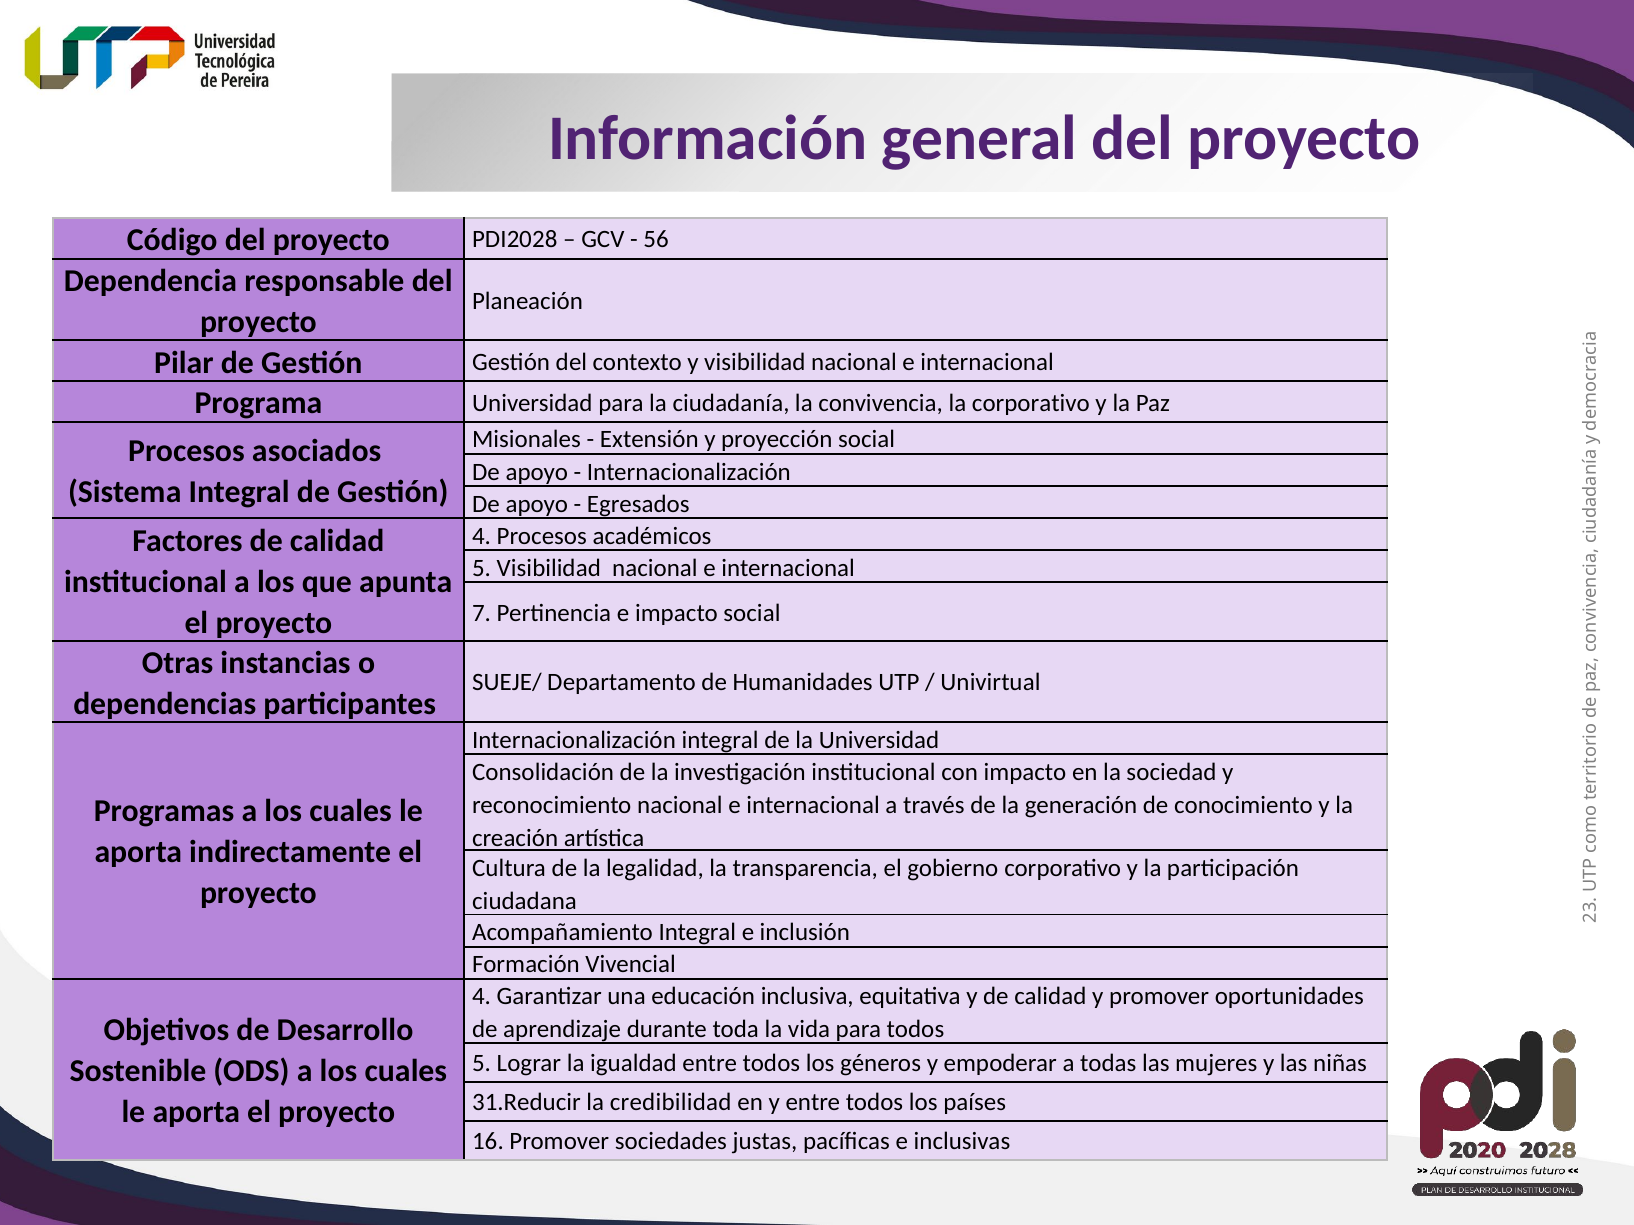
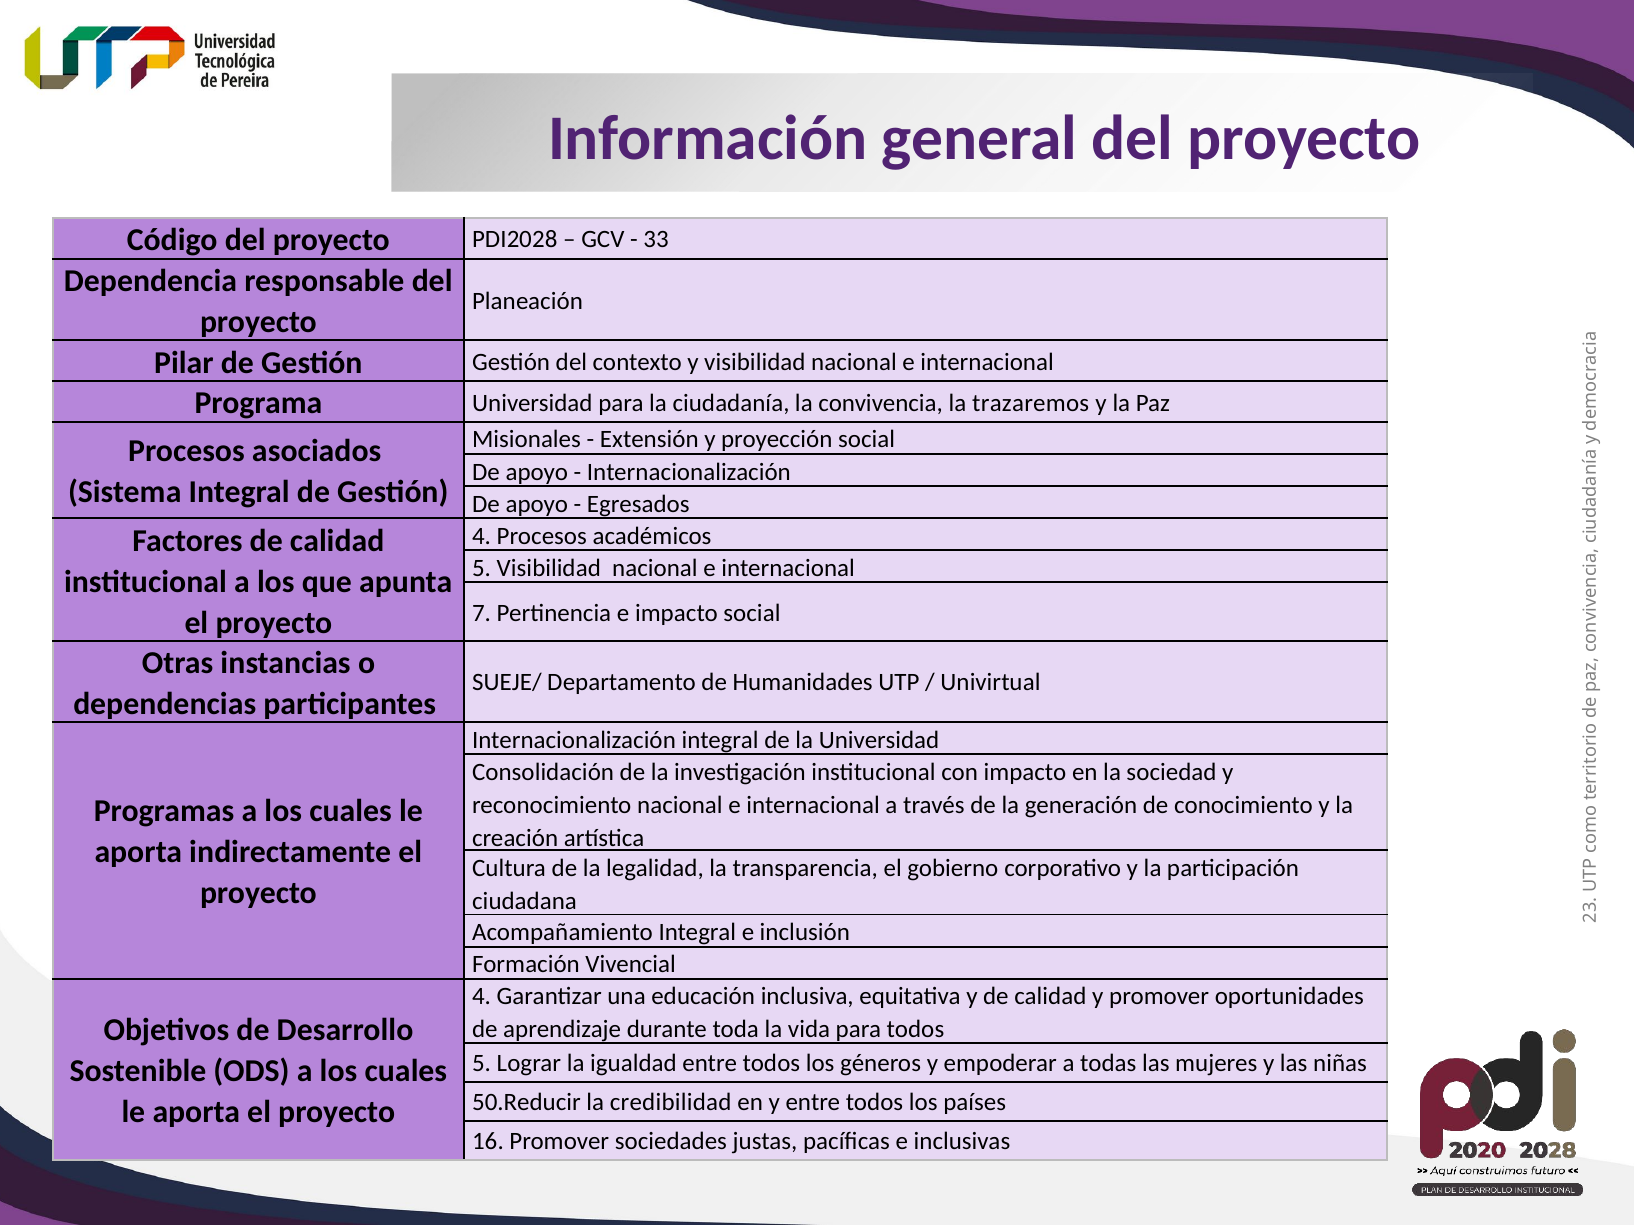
56: 56 -> 33 (656, 240)
la corporativo: corporativo -> trazaremos (1031, 403)
31.Reducir: 31.Reducir -> 50.Reducir (526, 1103)
